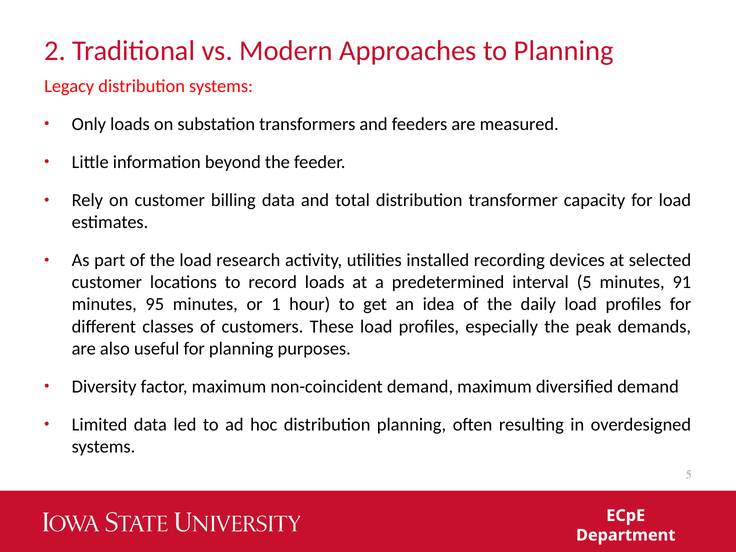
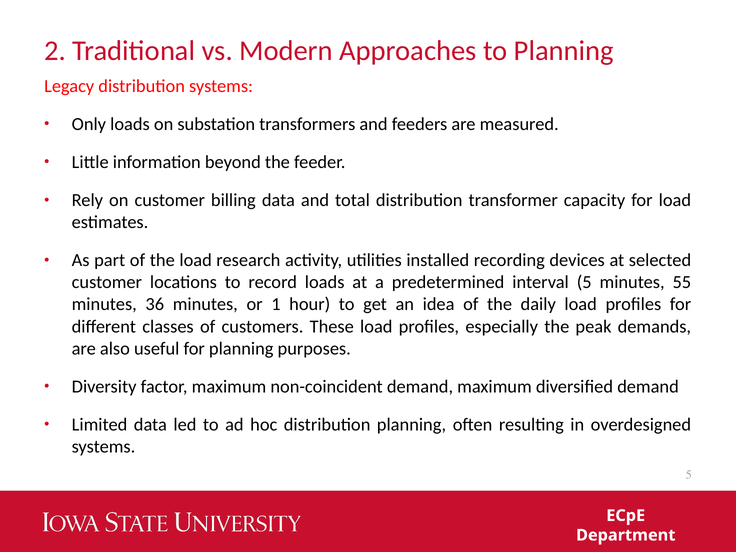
91: 91 -> 55 (682, 282)
95: 95 -> 36 (155, 304)
